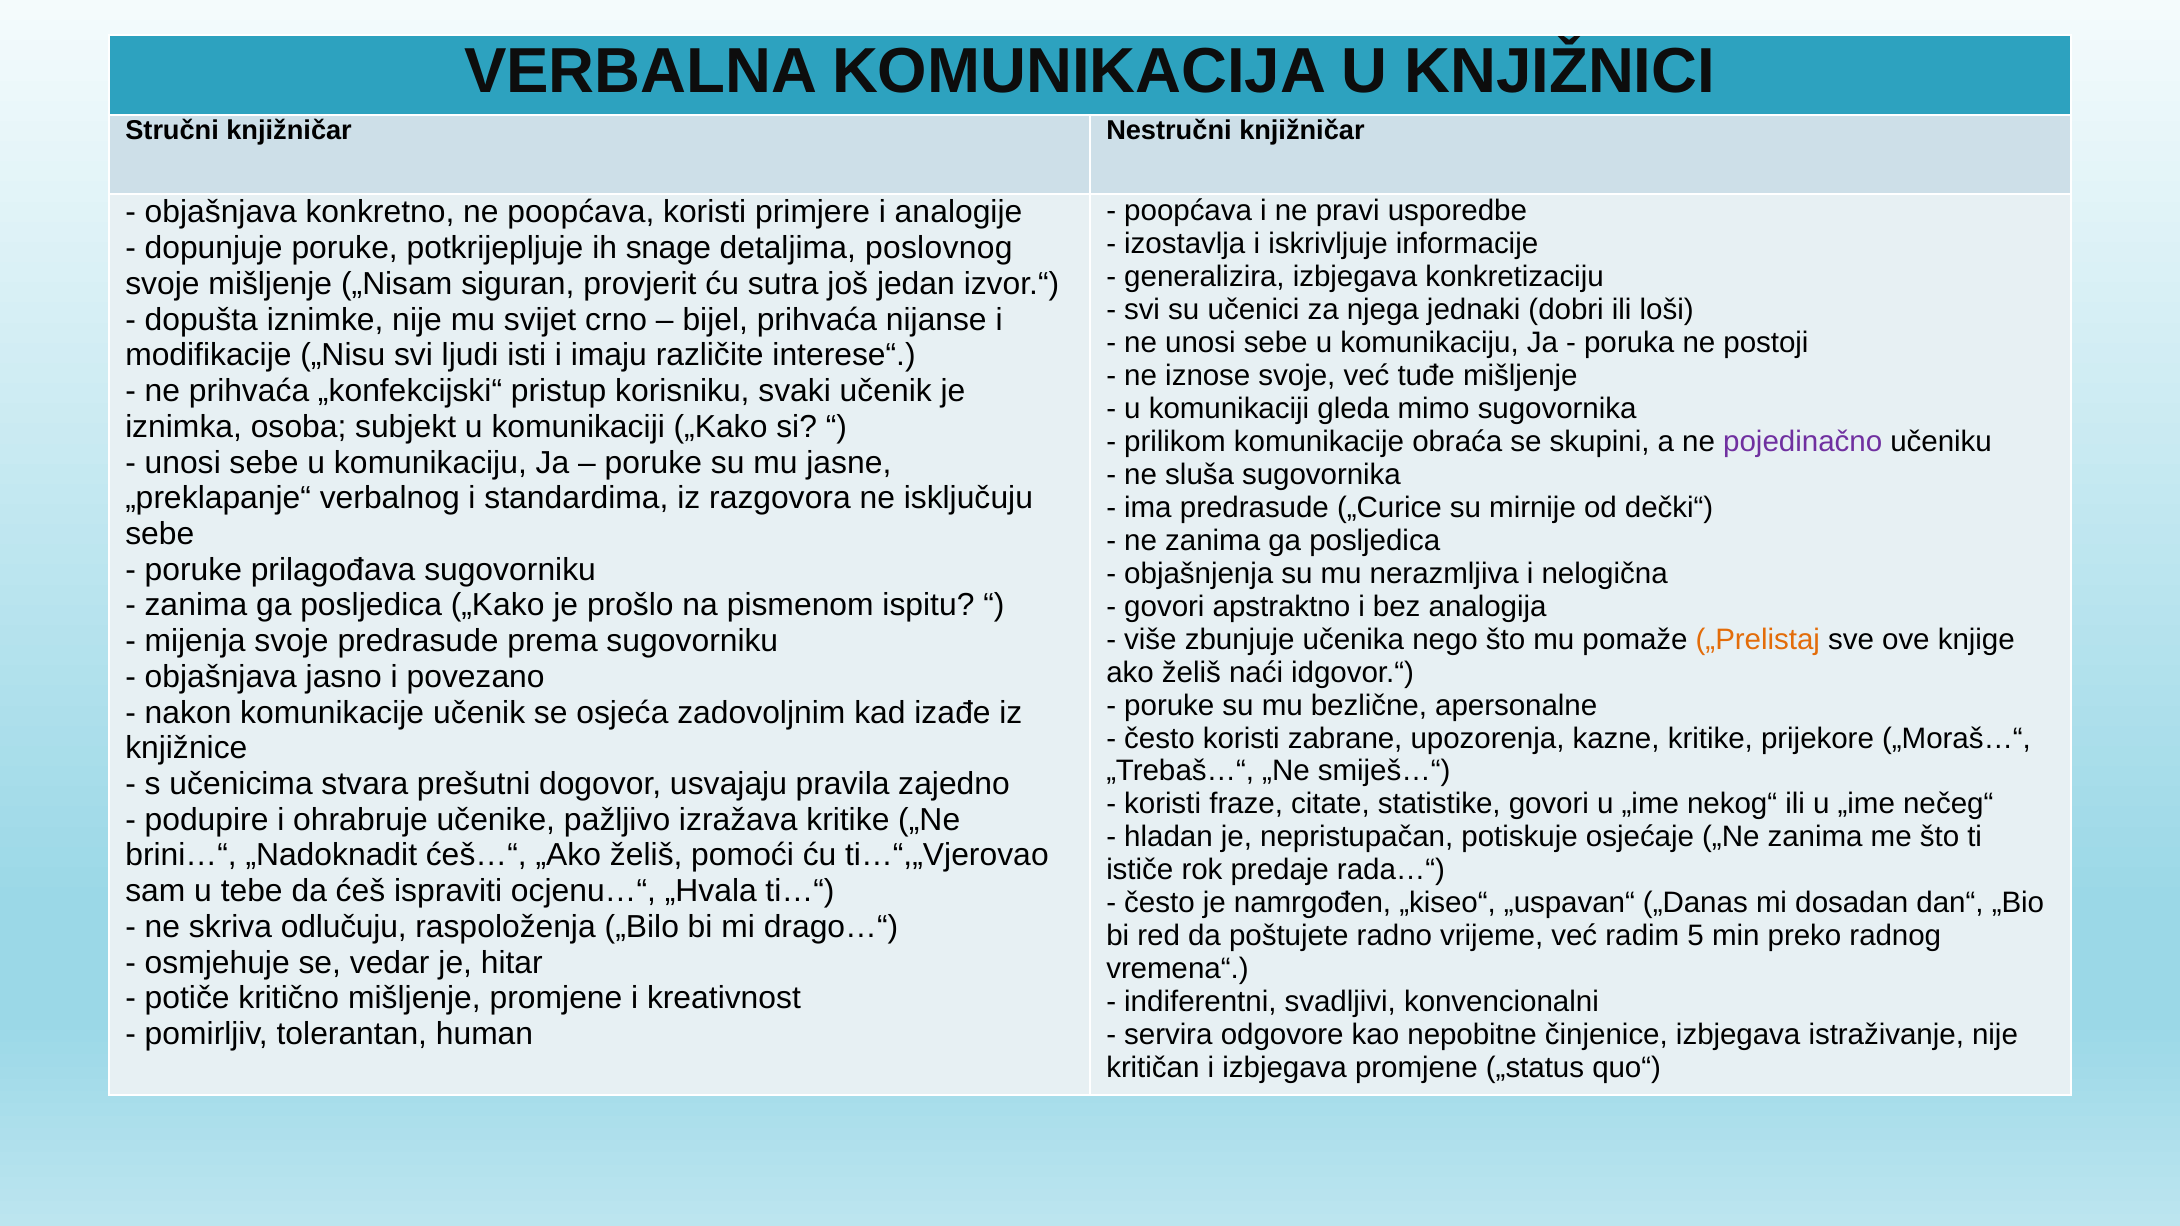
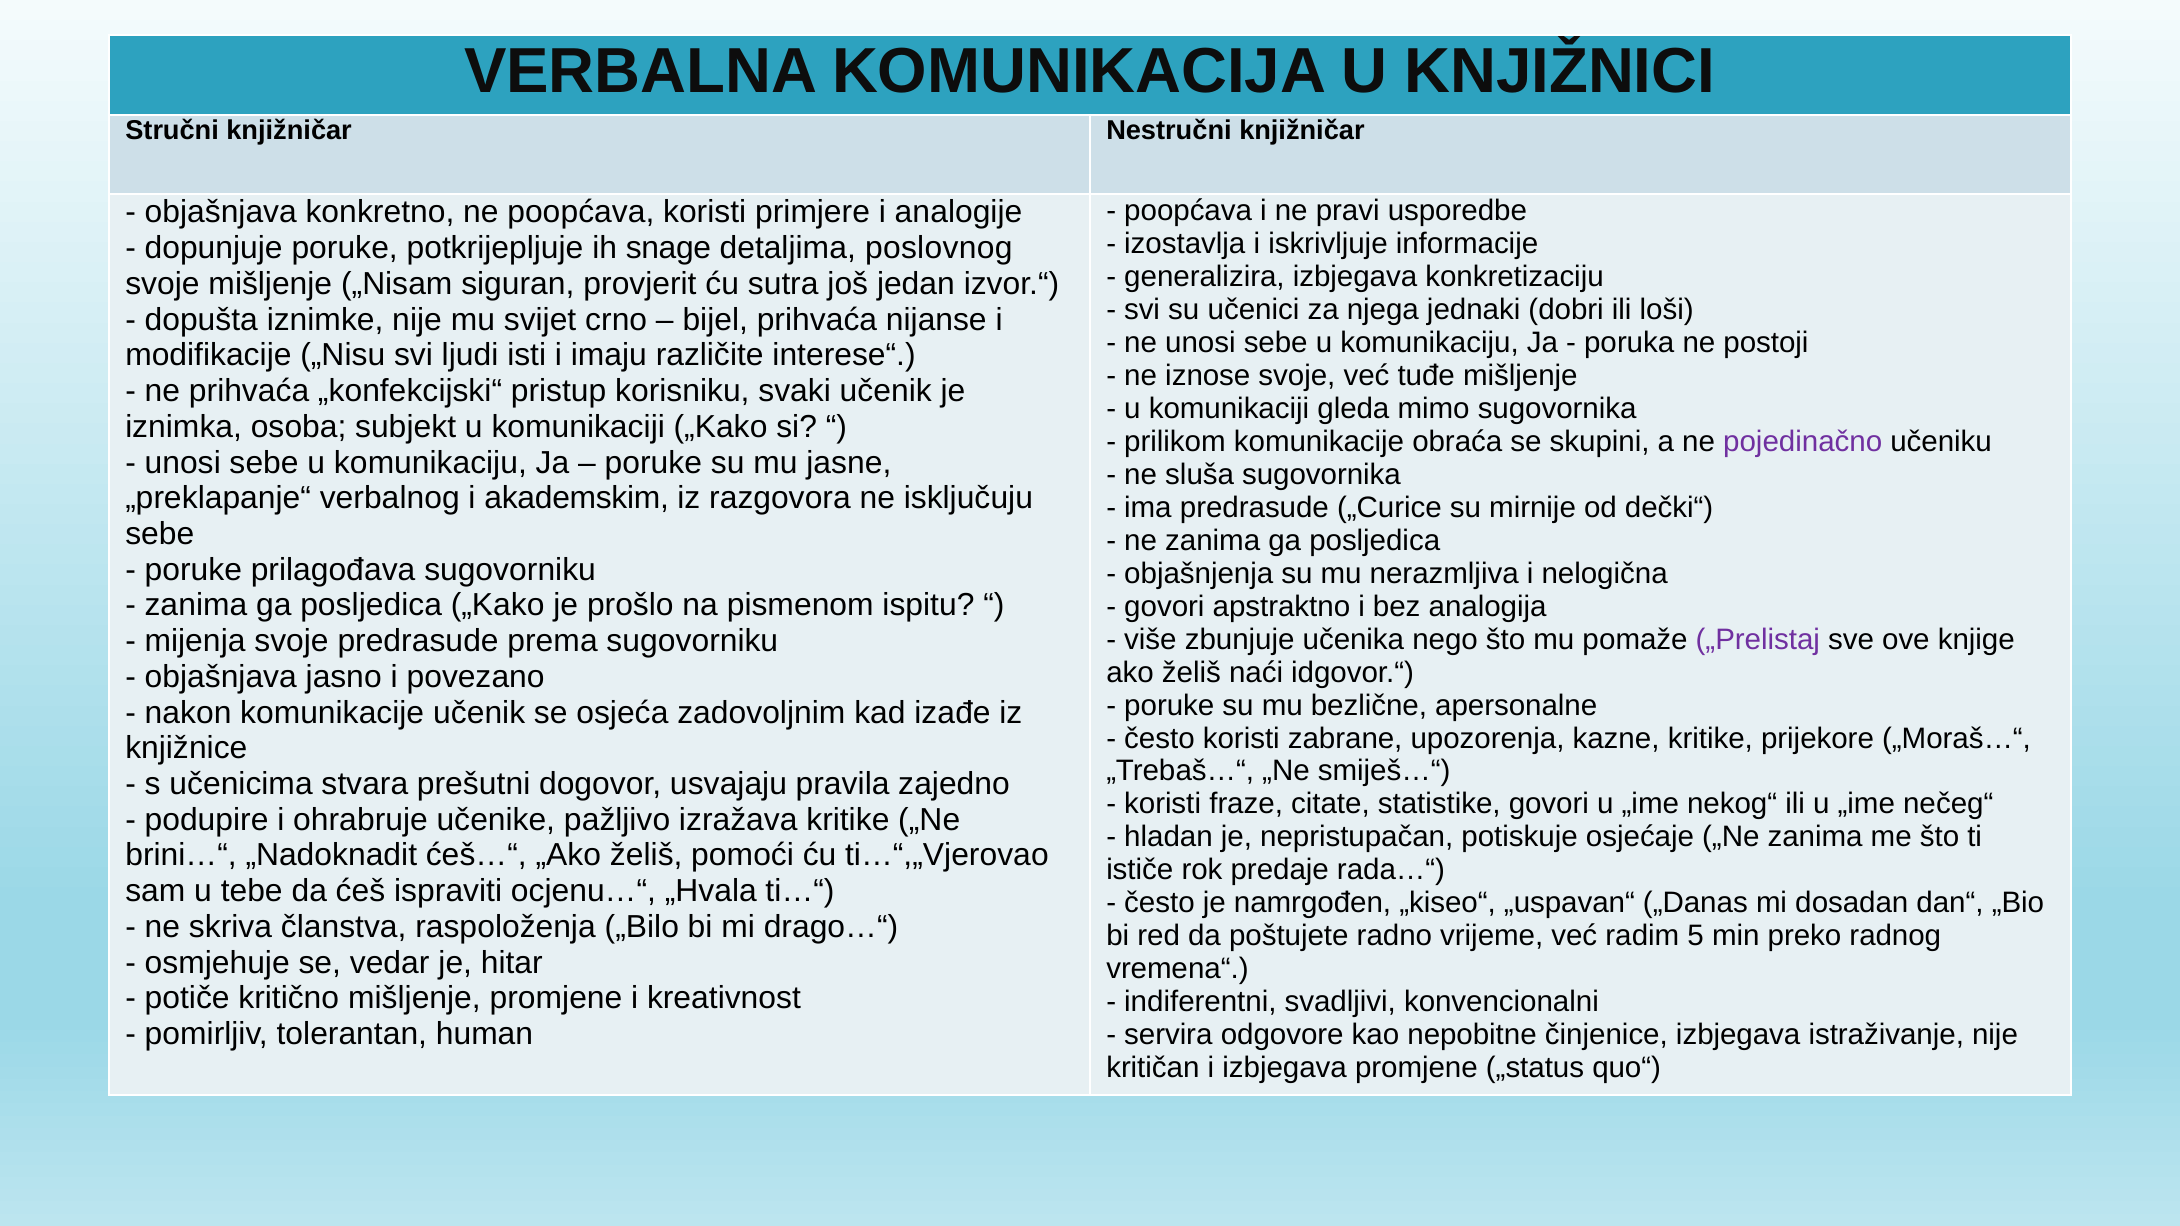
standardima: standardima -> akademskim (577, 498)
„Prelistaj colour: orange -> purple (1758, 640)
odlučuju: odlučuju -> članstva (344, 927)
